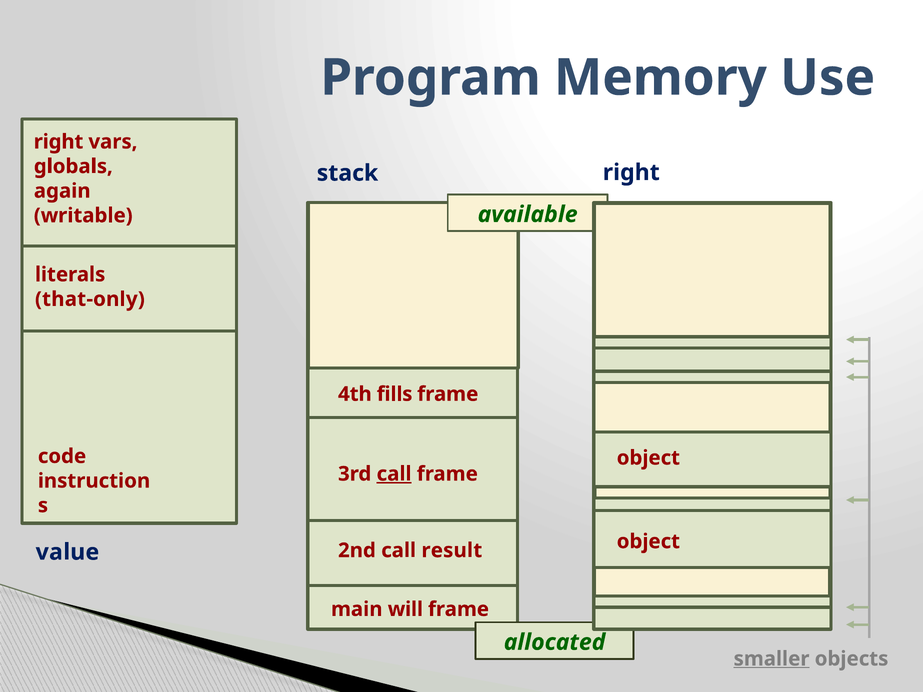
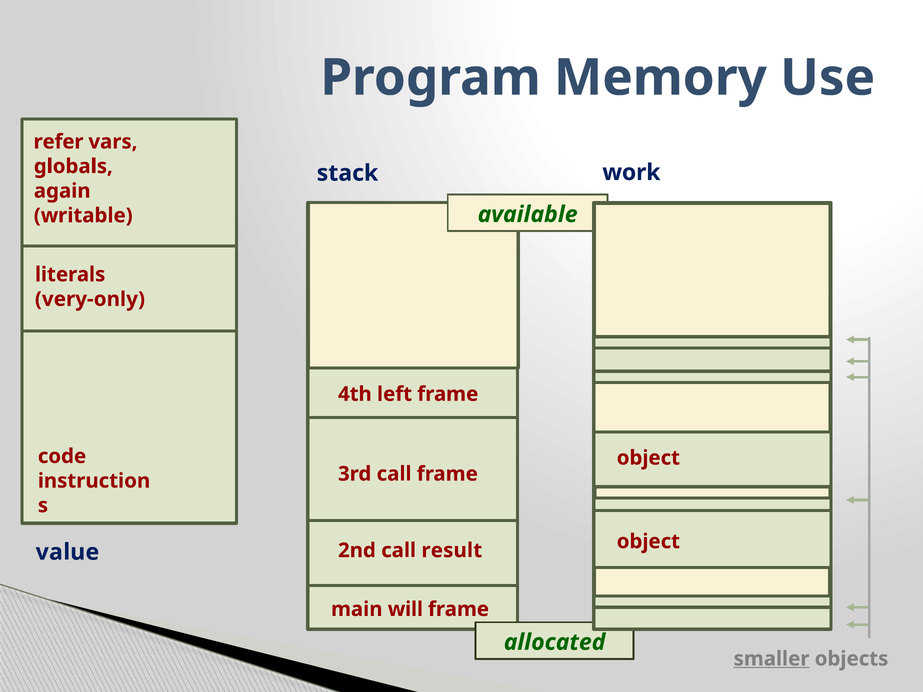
right: right -> refer (59, 142)
stack right: right -> work (631, 173)
that-only: that-only -> very-only (90, 299)
fills: fills -> left (395, 394)
call underline: present -> none (394, 474)
